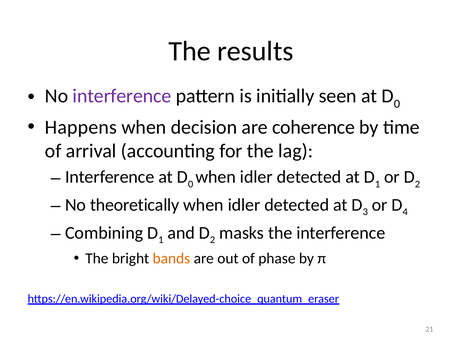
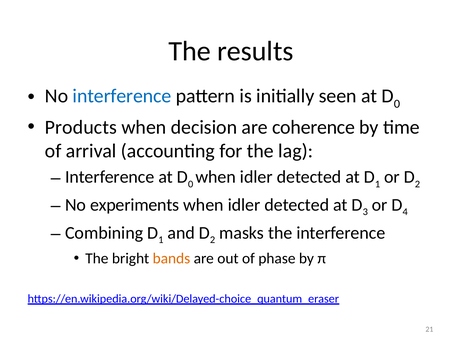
interference colour: purple -> blue (122, 96)
Happens: Happens -> Products (81, 128)
theoretically: theoretically -> experiments (135, 205)
